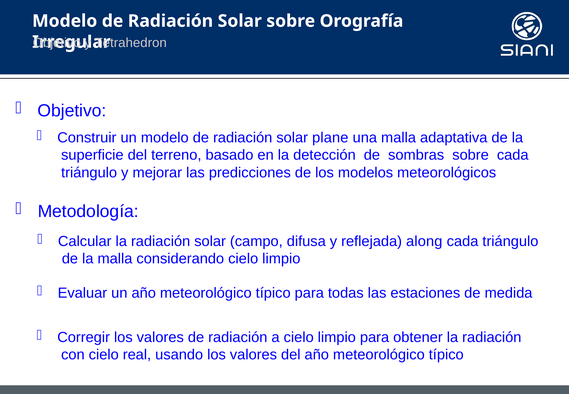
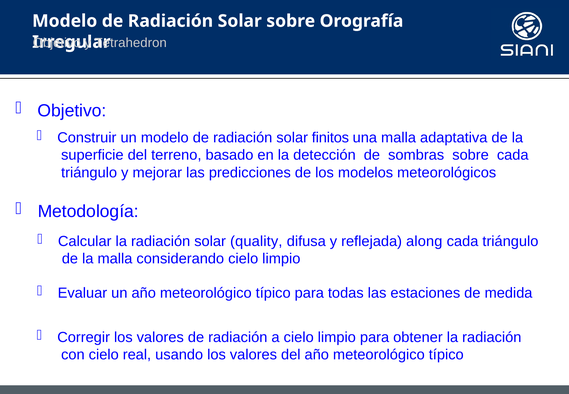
plane: plane -> finitos (330, 138)
campo: campo -> quality (256, 241)
